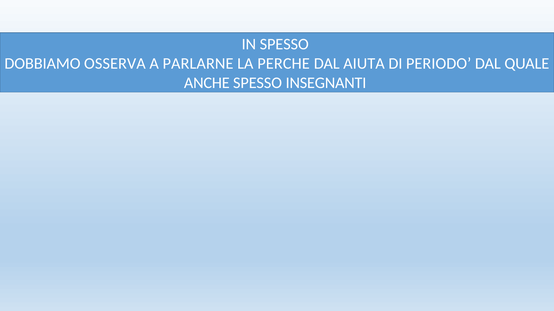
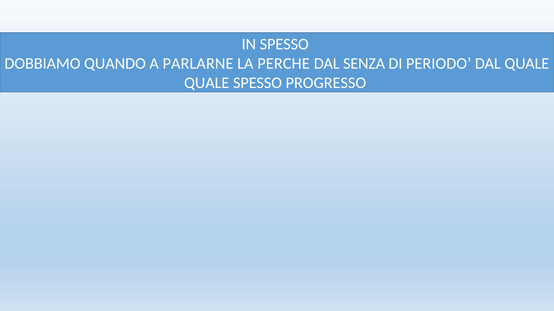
OSSERVA: OSSERVA -> QUANDO (115, 64)
AIUTA: AIUTA -> SENZA (364, 64)
ANCHE: ANCHE -> QUALE (207, 83)
INSEGNANTI: INSEGNANTI -> PROGRESSO (326, 83)
